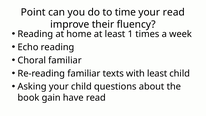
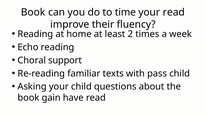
Point: Point -> Book (33, 12)
1: 1 -> 2 (130, 34)
Choral familiar: familiar -> support (65, 60)
with least: least -> pass (157, 73)
